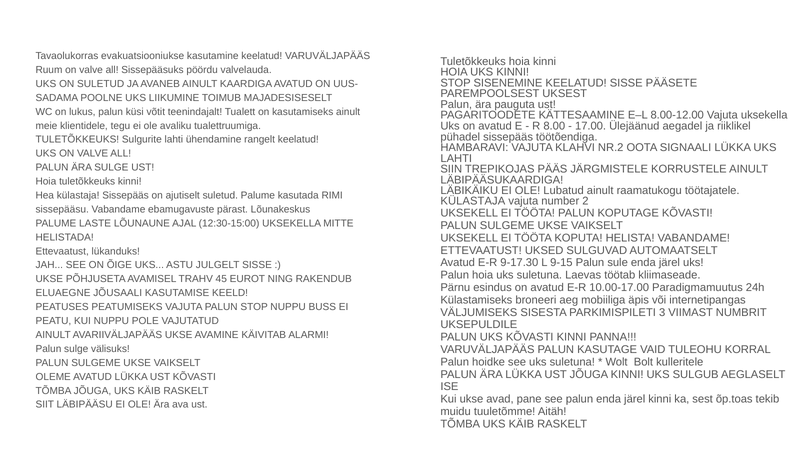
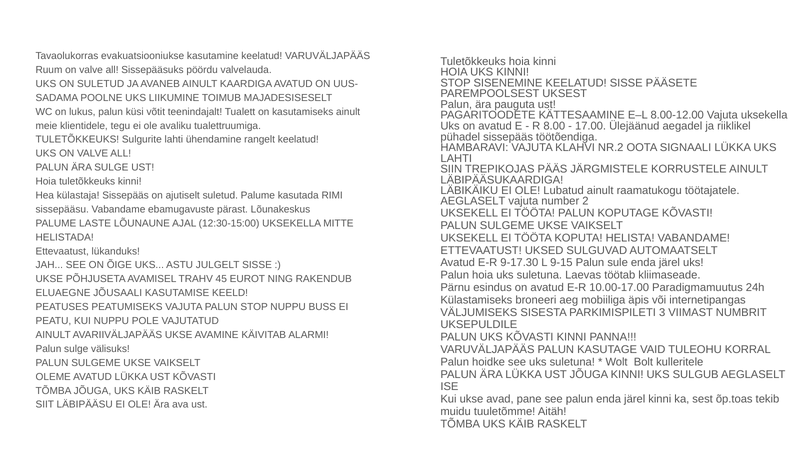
KÜLASTAJA: KÜLASTAJA -> AEGLASELT (473, 201)
